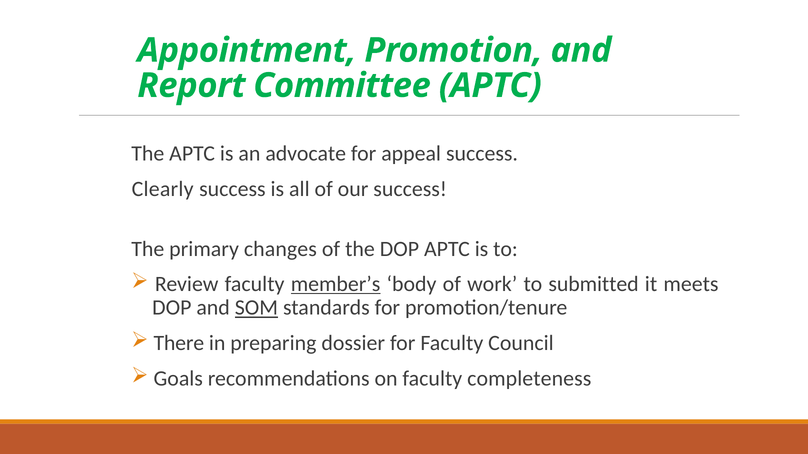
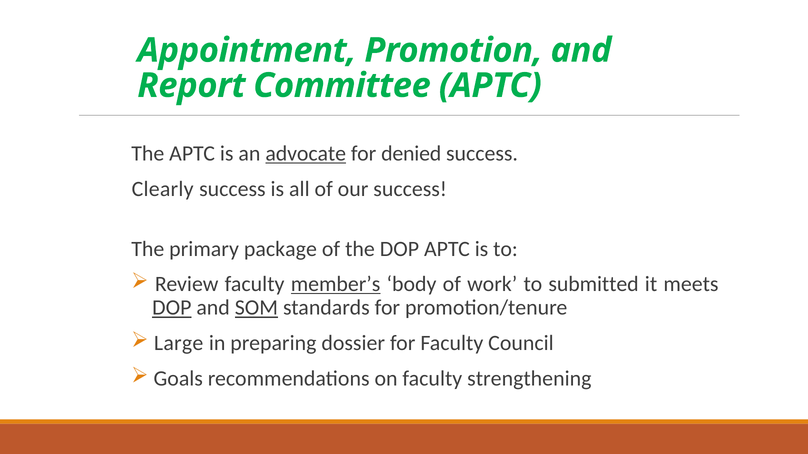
advocate underline: none -> present (306, 154)
appeal: appeal -> denied (411, 154)
changes: changes -> package (280, 249)
DOP underline: none -> present (172, 308)
There: There -> Large (179, 343)
completeness: completeness -> strengthening (529, 379)
